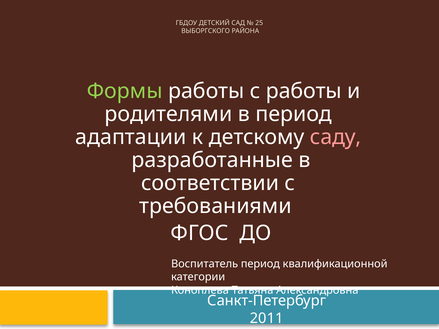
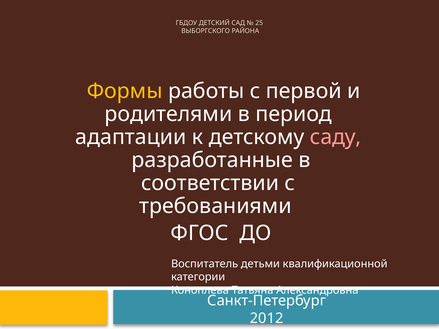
Формы colour: light green -> yellow (125, 91)
с работы: работы -> первой (304, 91)
Воспитатель период: период -> детьми (260, 264)
2011: 2011 -> 2012 (267, 319)
